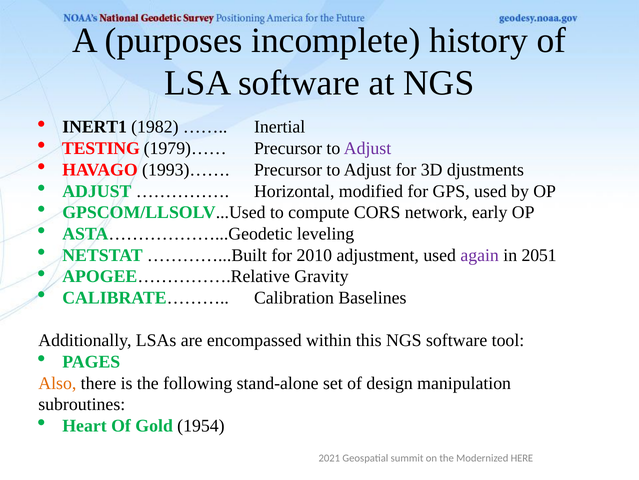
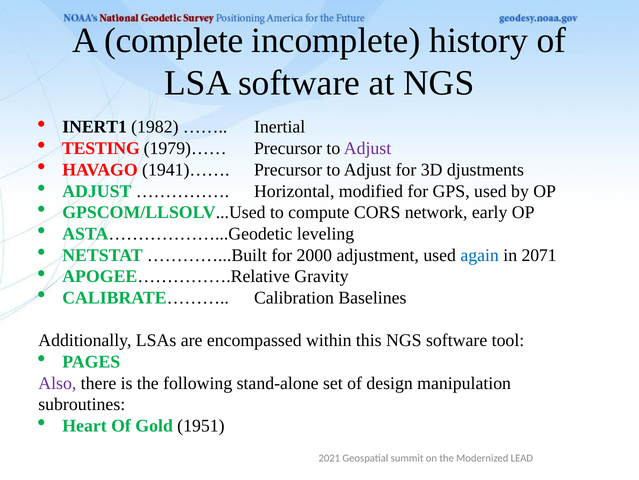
purposes: purposes -> complete (174, 40)
1993)……: 1993)…… -> 1941)…… (186, 170)
2010: 2010 -> 2000 (314, 255)
again colour: purple -> blue (480, 255)
2051: 2051 -> 2071 (539, 255)
Also colour: orange -> purple (57, 383)
1954: 1954 -> 1951 (201, 425)
HERE: HERE -> LEAD (522, 458)
